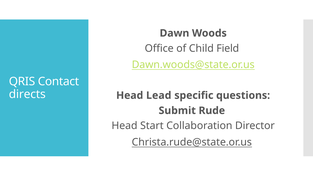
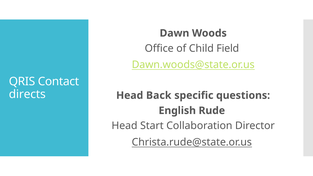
Lead: Lead -> Back (159, 95)
Submit: Submit -> English (177, 111)
